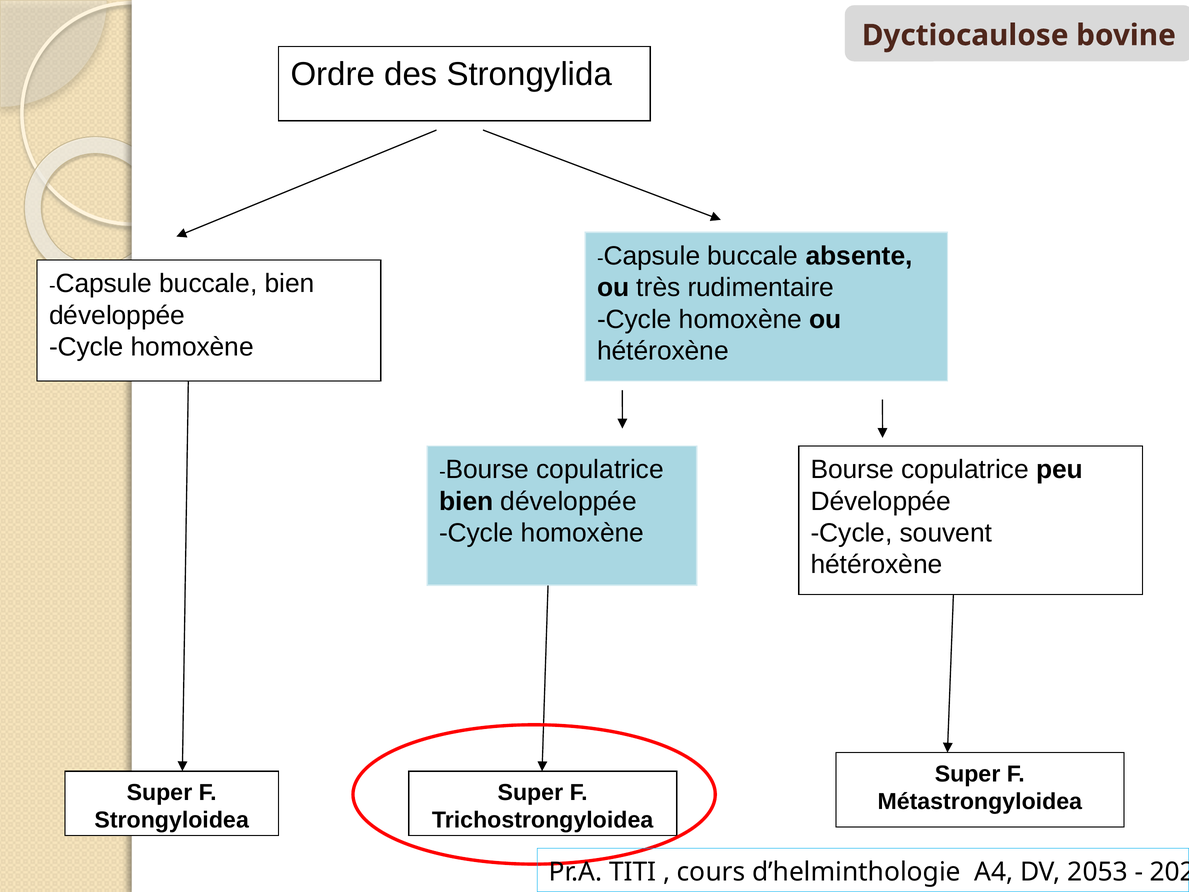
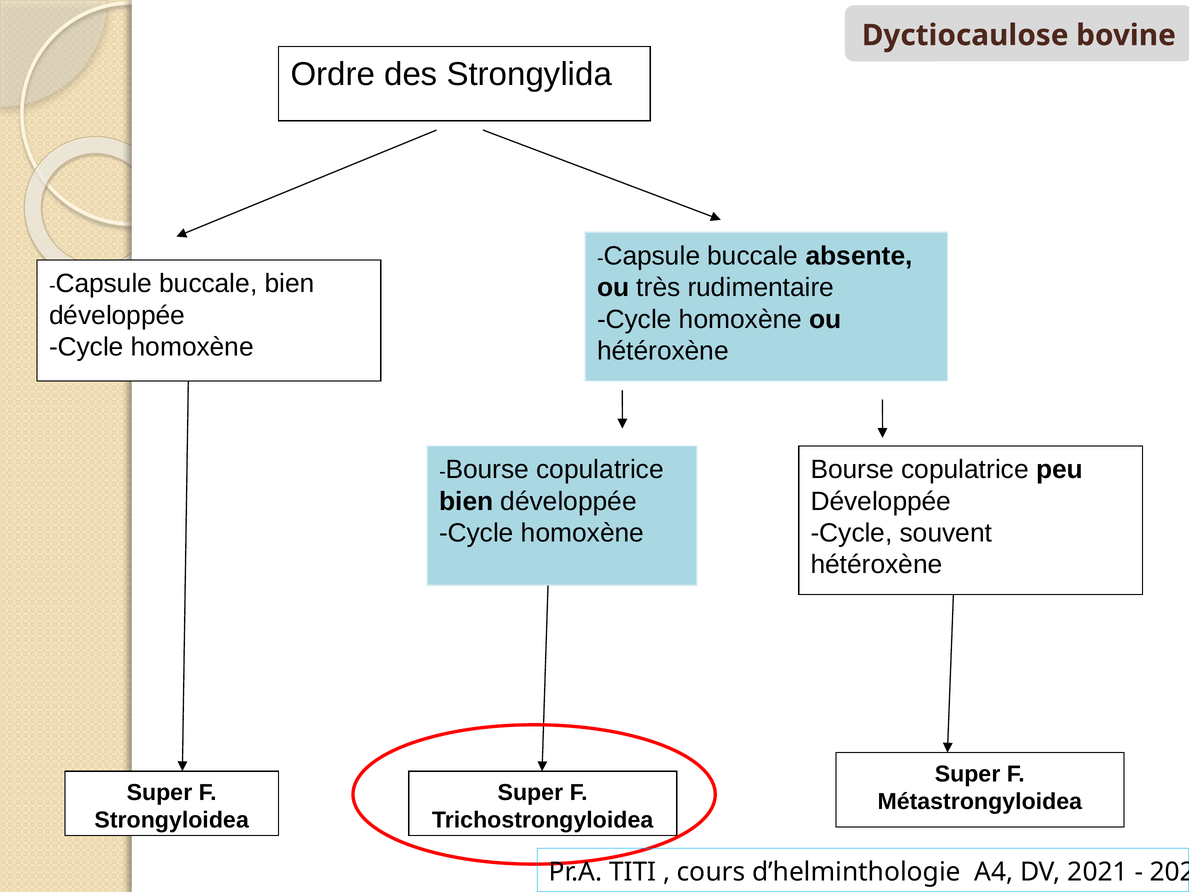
2053: 2053 -> 2021 (1098, 872)
